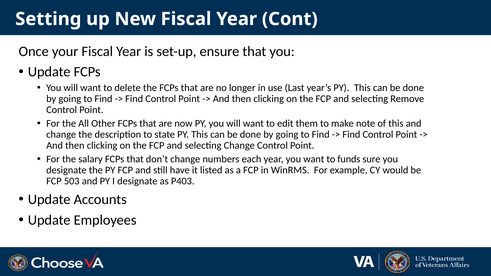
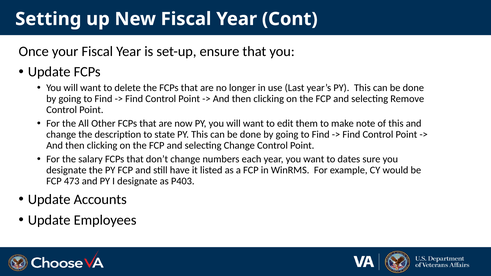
funds: funds -> dates (349, 159)
503: 503 -> 473 (72, 181)
